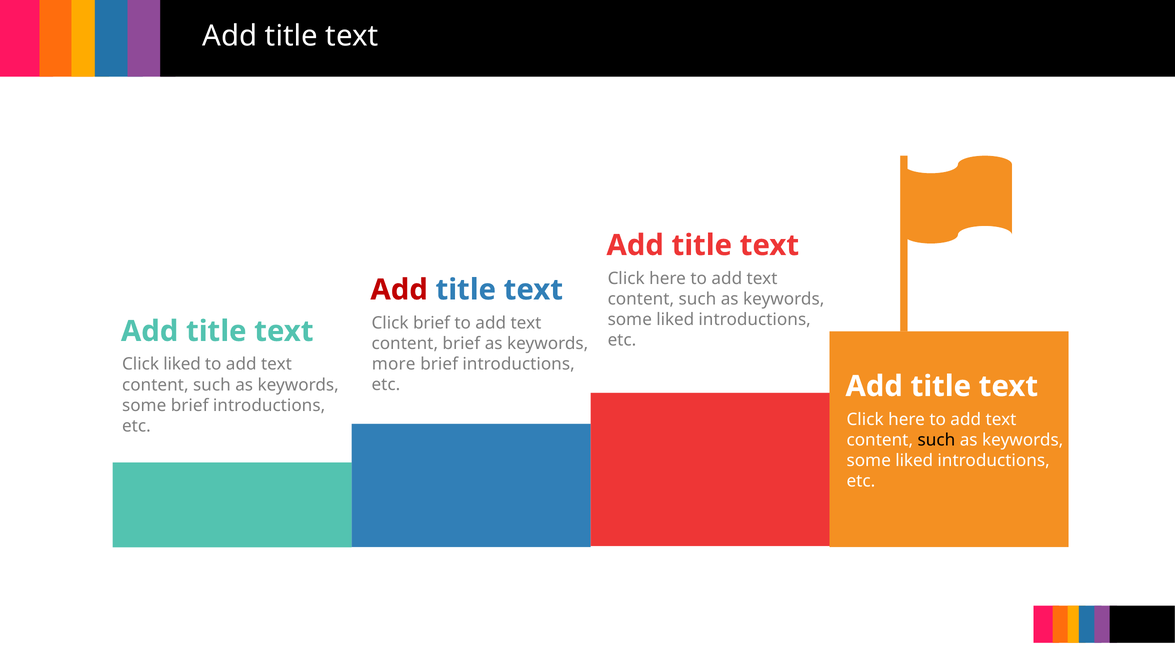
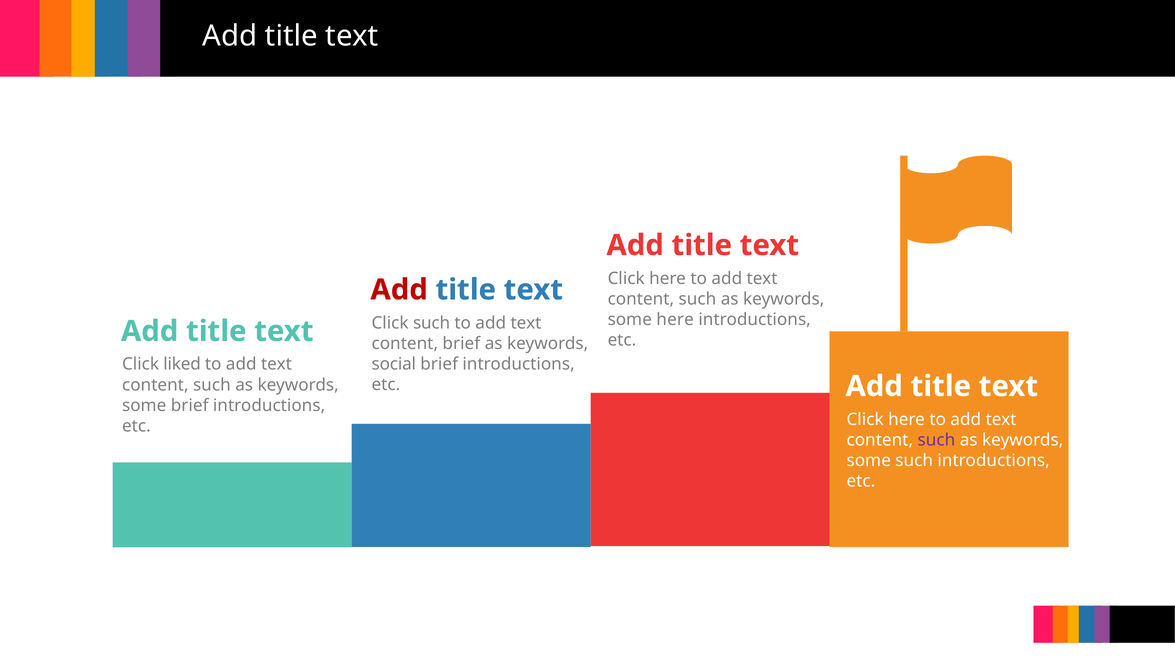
liked: liked -> here (675, 320)
Click brief: brief -> such (432, 323)
more: more -> social (394, 364)
such colour: black -> purple (936, 440)
liked: liked -> such (914, 461)
